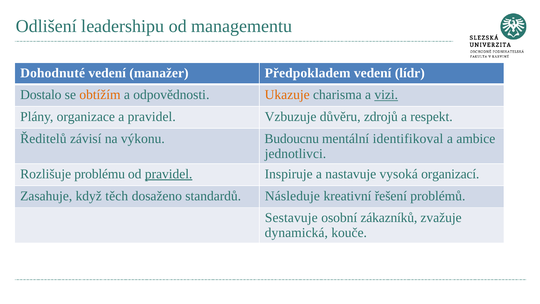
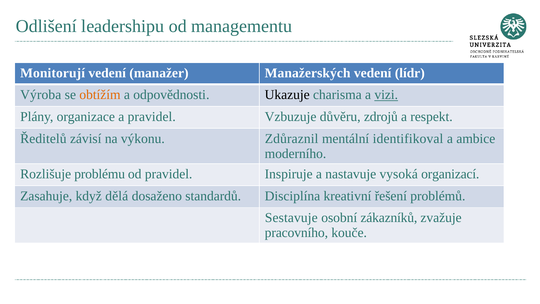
Dohodnuté: Dohodnuté -> Monitorují (53, 73)
Předpokladem: Předpokladem -> Manažerských (308, 73)
Dostalo: Dostalo -> Výroba (41, 95)
Ukazuje colour: orange -> black (287, 95)
Budoucnu: Budoucnu -> Zdůraznil (292, 139)
jednotlivci: jednotlivci -> moderního (295, 153)
pravidel underline: present -> none (169, 174)
těch: těch -> dělá (117, 196)
Následuje: Následuje -> Disciplína (292, 196)
dynamická: dynamická -> pracovního (296, 233)
